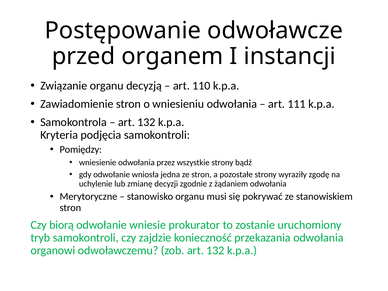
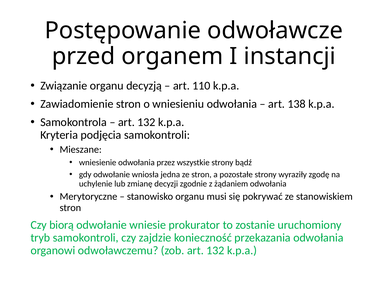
111: 111 -> 138 (297, 104)
Pomiędzy: Pomiędzy -> Mieszane (81, 150)
